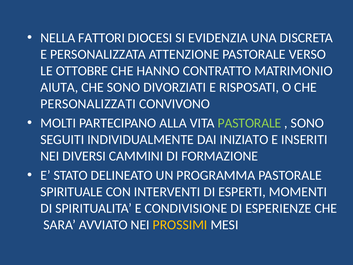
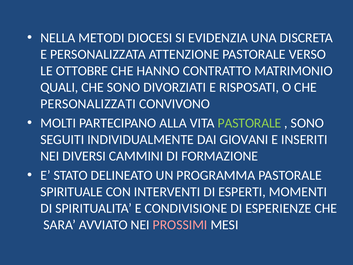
FATTORI: FATTORI -> METODI (102, 38)
AIUTA: AIUTA -> QUALI (59, 87)
INIZIATO: INIZIATO -> GIOVANI (244, 139)
PROSSIMI colour: yellow -> pink (180, 225)
